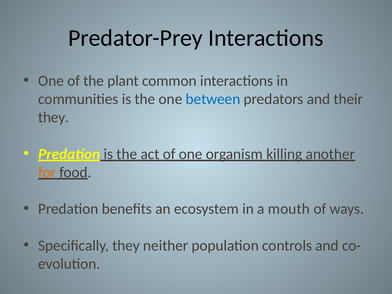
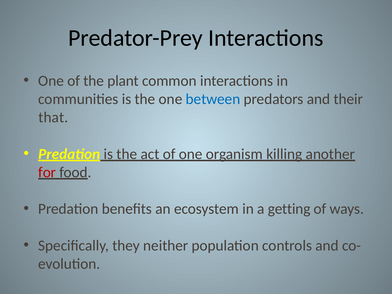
they: they -> that (53, 117)
for colour: orange -> red (47, 172)
mouth: mouth -> getting (289, 209)
